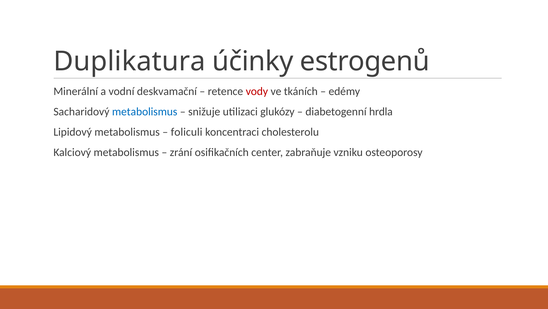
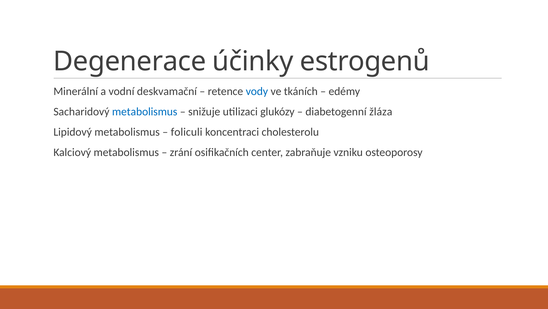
Duplikatura: Duplikatura -> Degenerace (130, 61)
vody colour: red -> blue (257, 91)
hrdla: hrdla -> žláza (381, 111)
